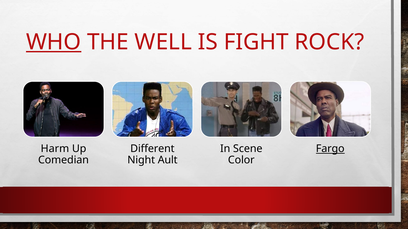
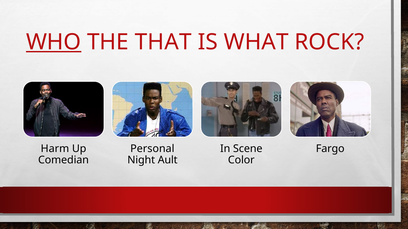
WELL: WELL -> THAT (163, 42)
FIGHT: FIGHT -> WHAT (256, 42)
Different: Different -> Personal (152, 149)
Fargo underline: present -> none (330, 149)
